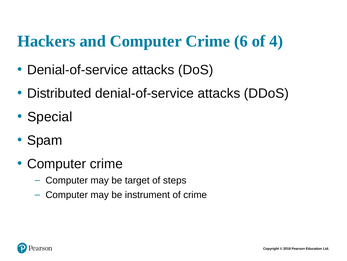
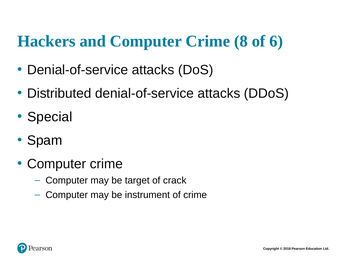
6: 6 -> 8 (241, 41)
4: 4 -> 6 (276, 41)
steps: steps -> crack (175, 180)
